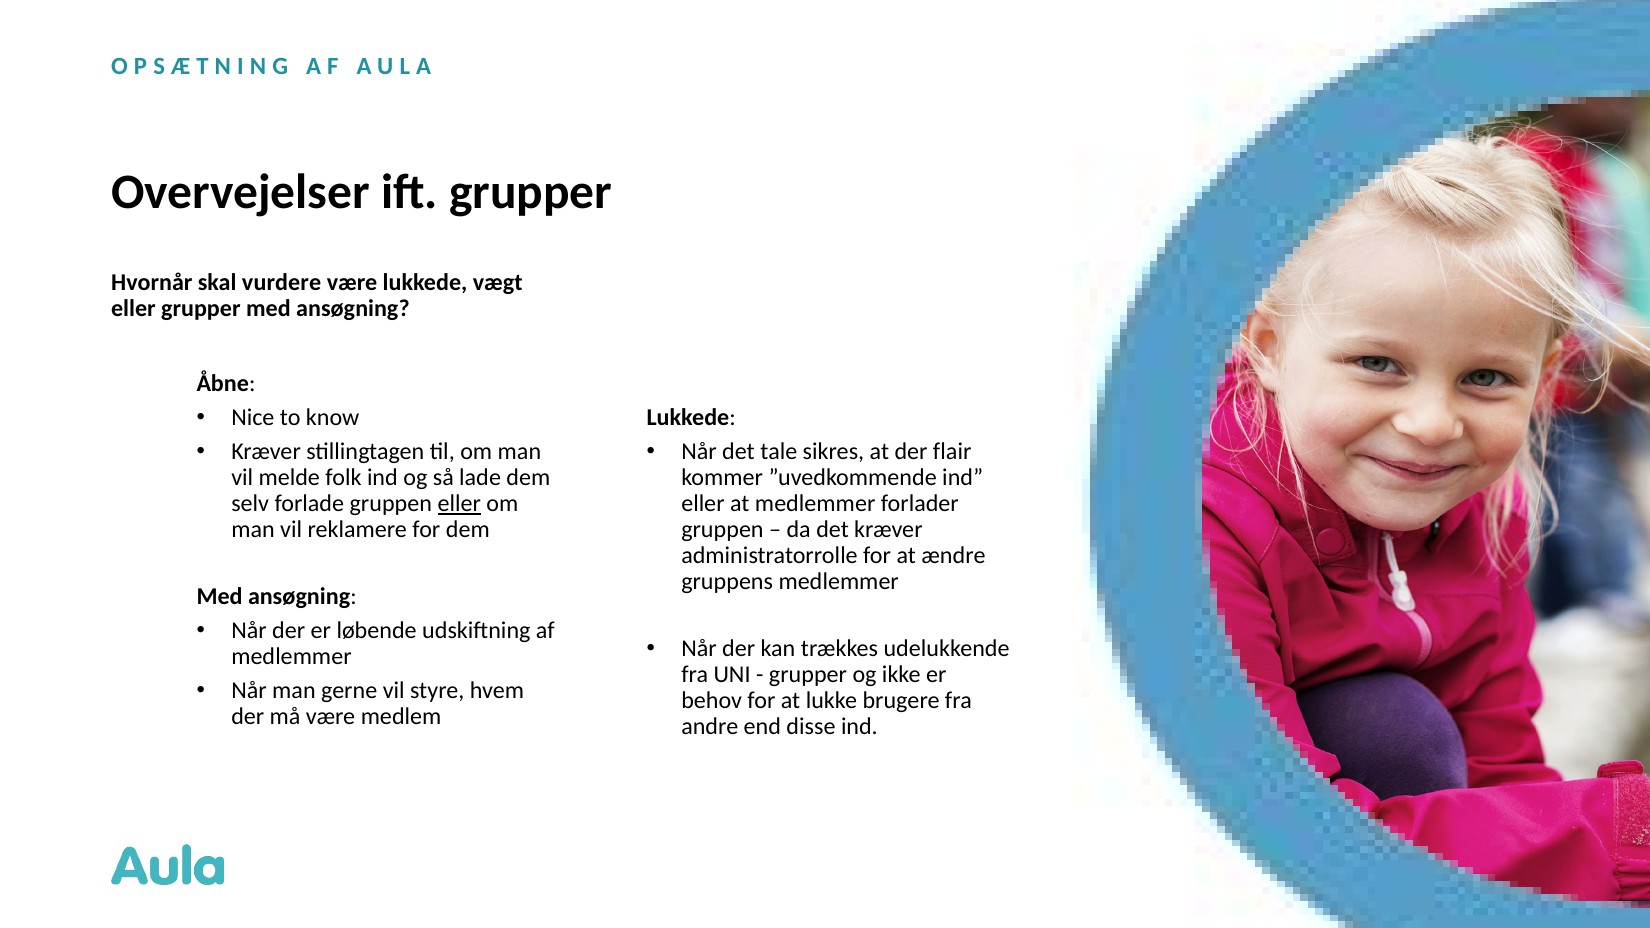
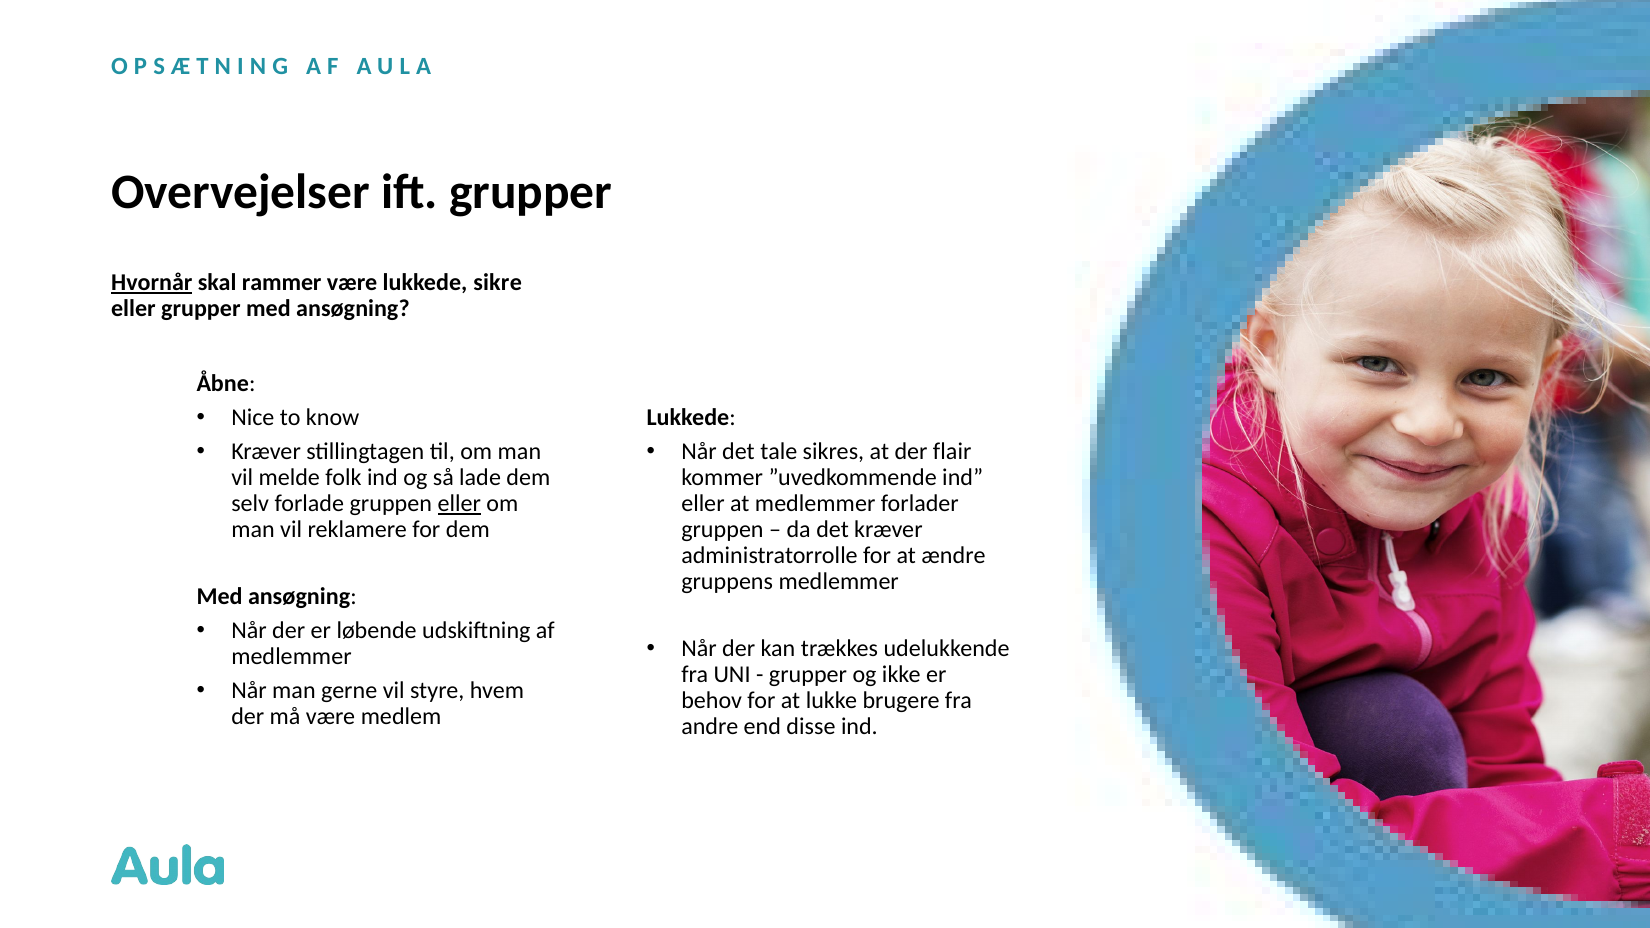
Hvornår underline: none -> present (152, 283)
vurdere: vurdere -> rammer (282, 283)
vægt: vægt -> sikre (498, 283)
